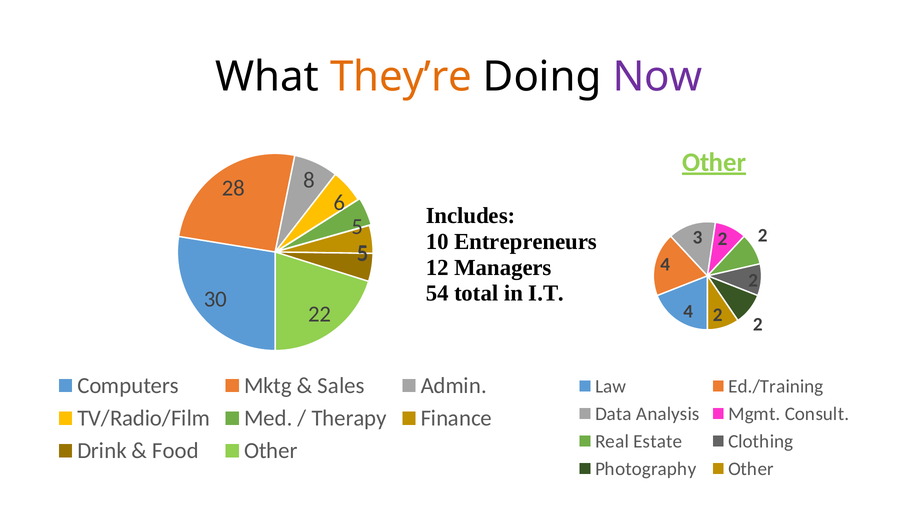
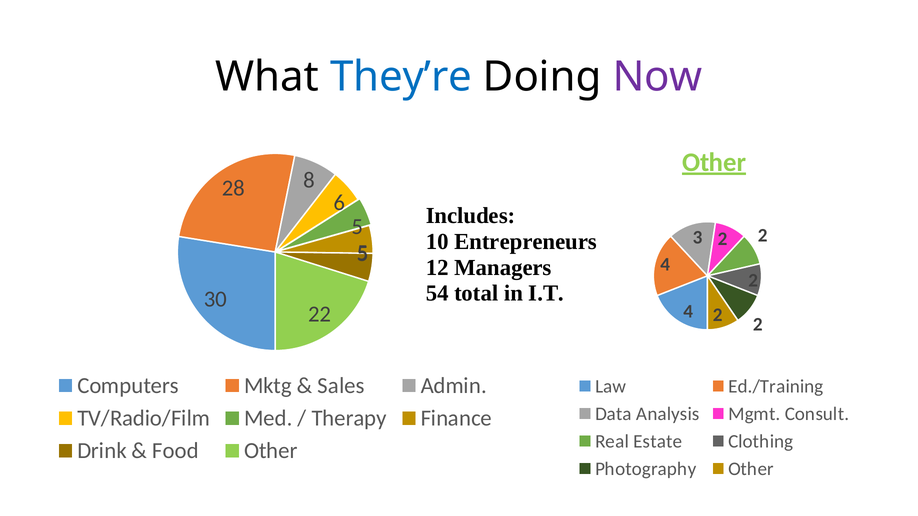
They’re colour: orange -> blue (401, 77)
